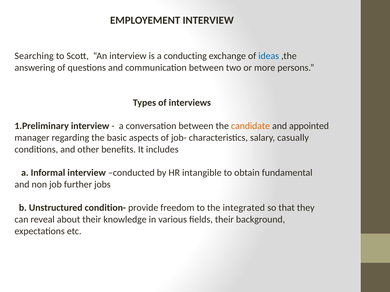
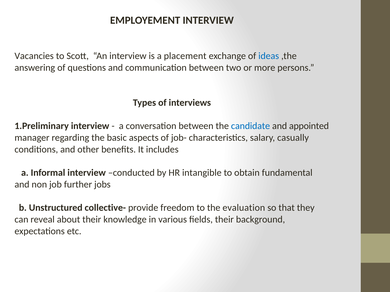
Searching: Searching -> Vacancies (34, 56)
conducting: conducting -> placement (185, 56)
candidate colour: orange -> blue (251, 126)
condition-: condition- -> collective- (105, 208)
integrated: integrated -> evaluation (244, 208)
